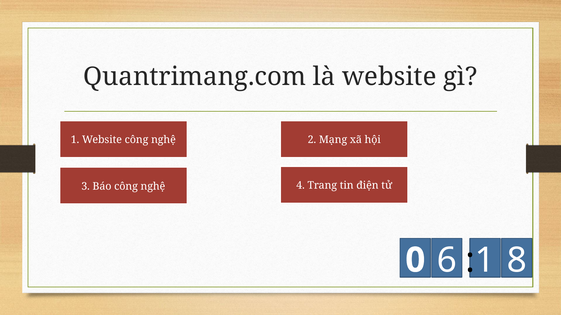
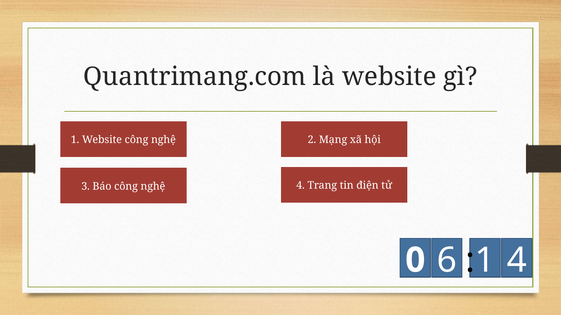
6 8: 8 -> 4 (517, 261)
